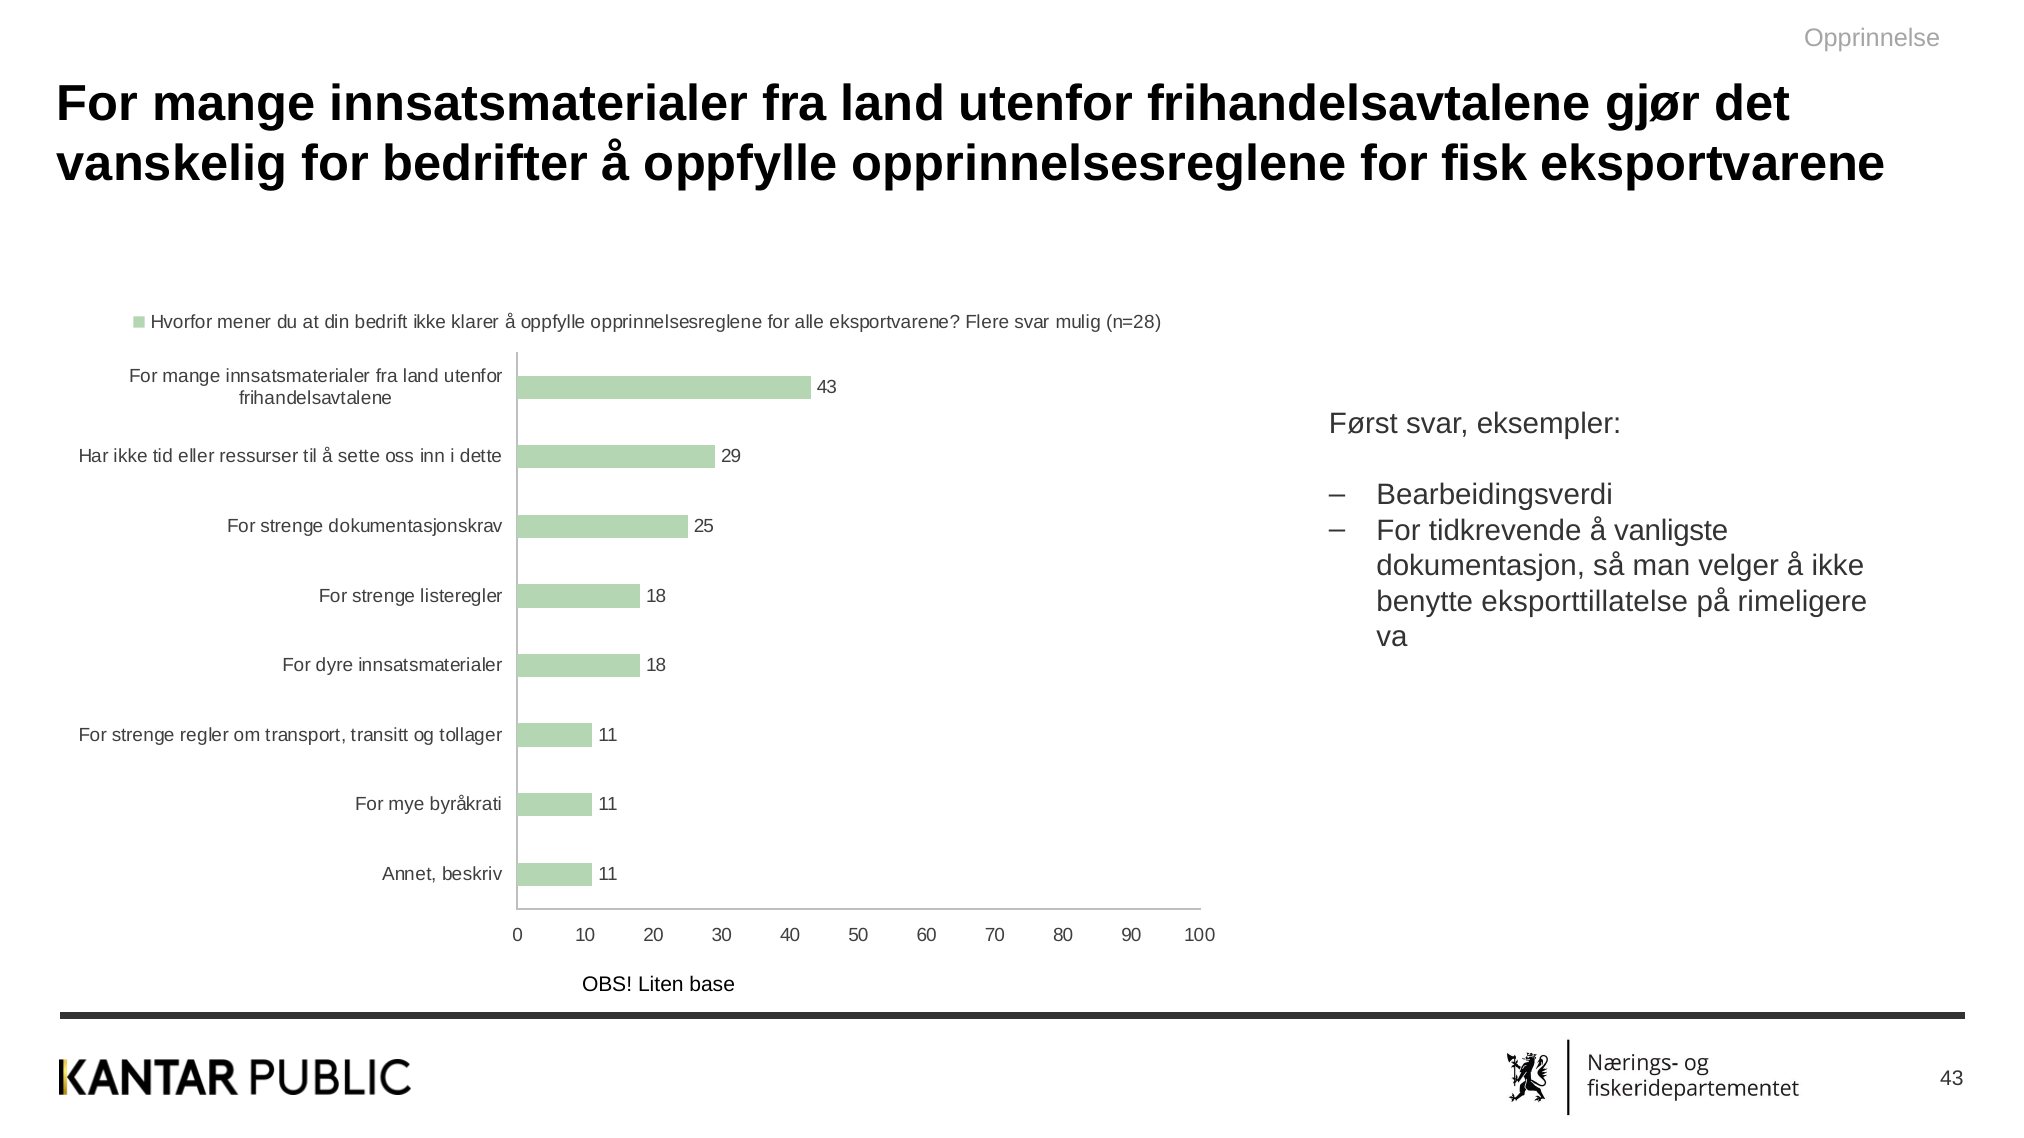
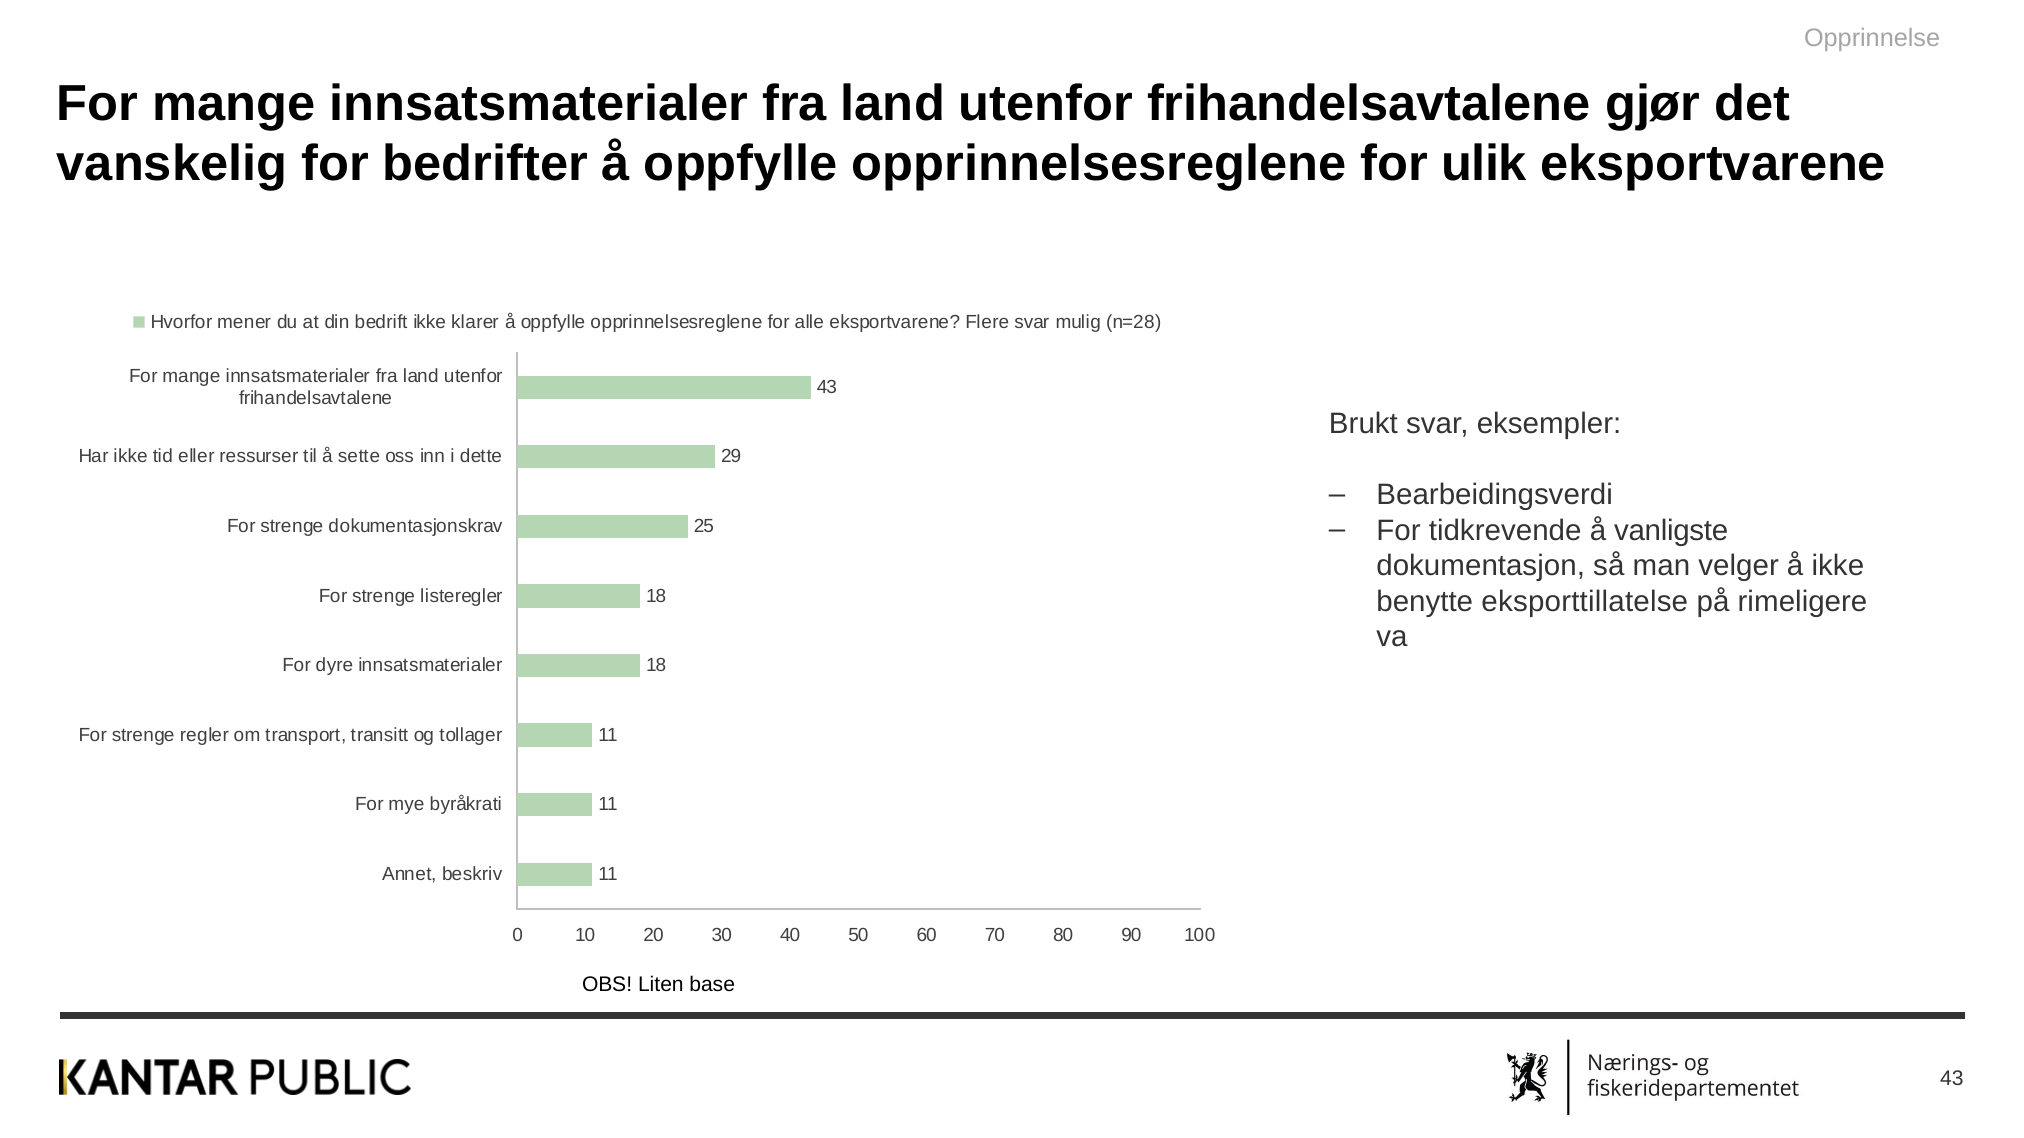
fisk: fisk -> ulik (1484, 164)
Først: Først -> Brukt (1363, 424)
